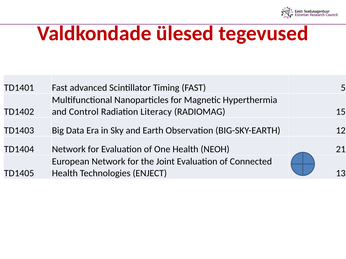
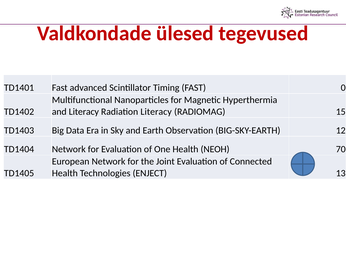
5: 5 -> 0 (343, 88)
and Control: Control -> Literacy (84, 112)
21: 21 -> 70 (341, 150)
